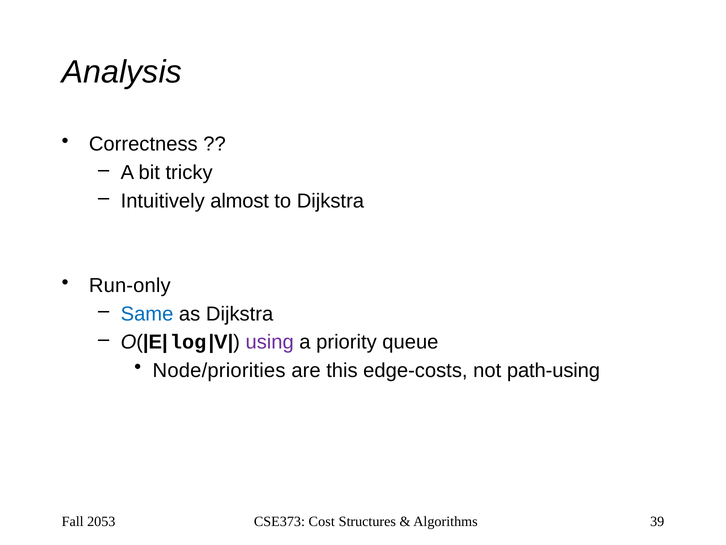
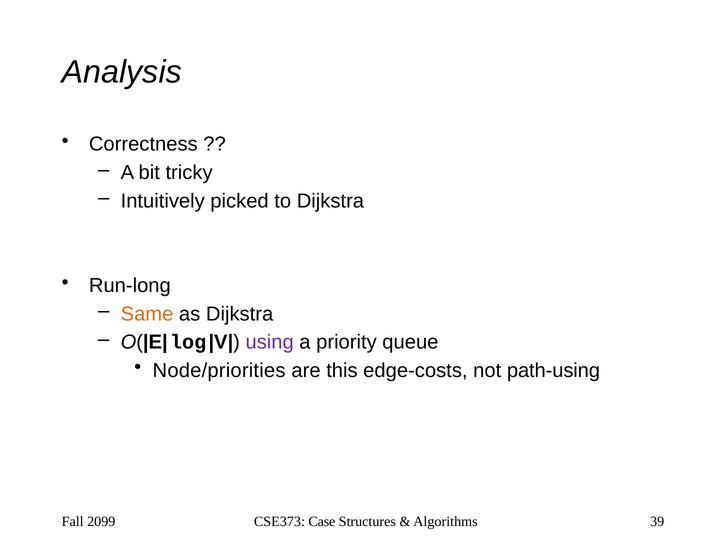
almost: almost -> picked (240, 201)
Run-only: Run-only -> Run-long (130, 285)
Same colour: blue -> orange (147, 314)
2053: 2053 -> 2099 (101, 521)
Cost: Cost -> Case (322, 521)
